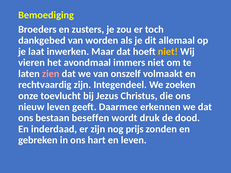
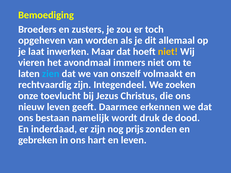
dankgebed: dankgebed -> opgeheven (42, 40)
zien colour: pink -> light blue (51, 74)
beseffen: beseffen -> namelijk (90, 118)
